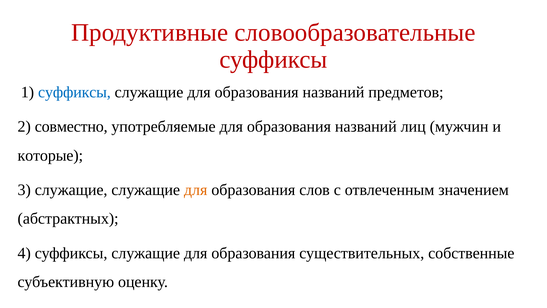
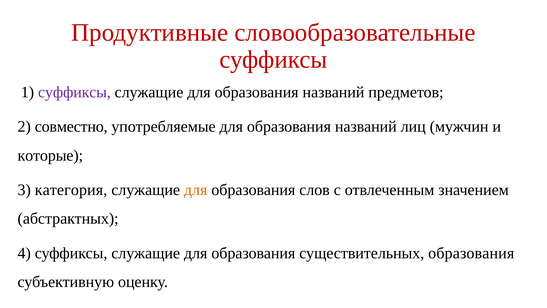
суффиксы colour: blue -> purple (74, 92)
3 служащие: служащие -> категория (71, 190)
существительных собственные: собственные -> образования (471, 253)
